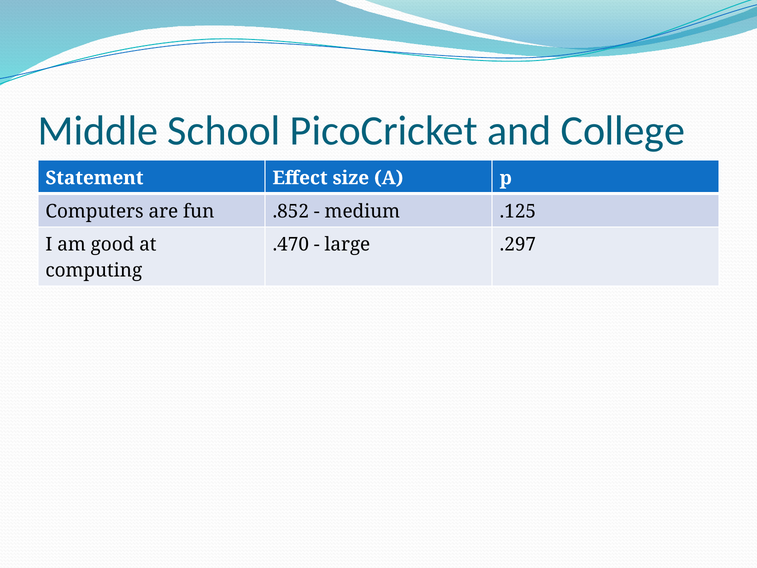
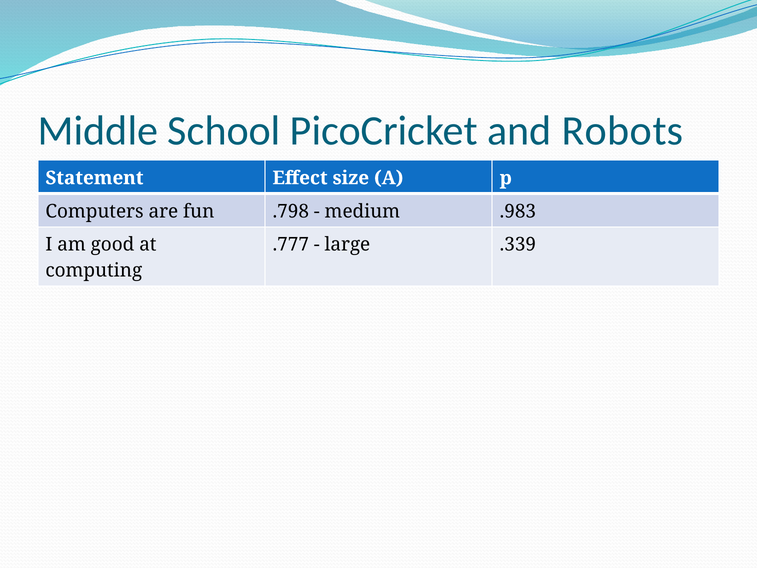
College: College -> Robots (623, 131)
.852: .852 -> .798 (291, 211)
.125: .125 -> .983 (518, 211)
.470: .470 -> .777 (291, 245)
.297: .297 -> .339 (518, 245)
